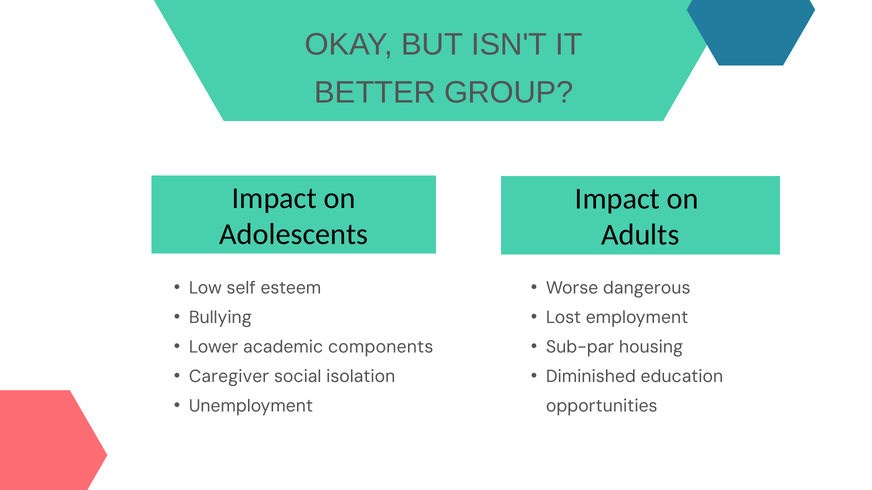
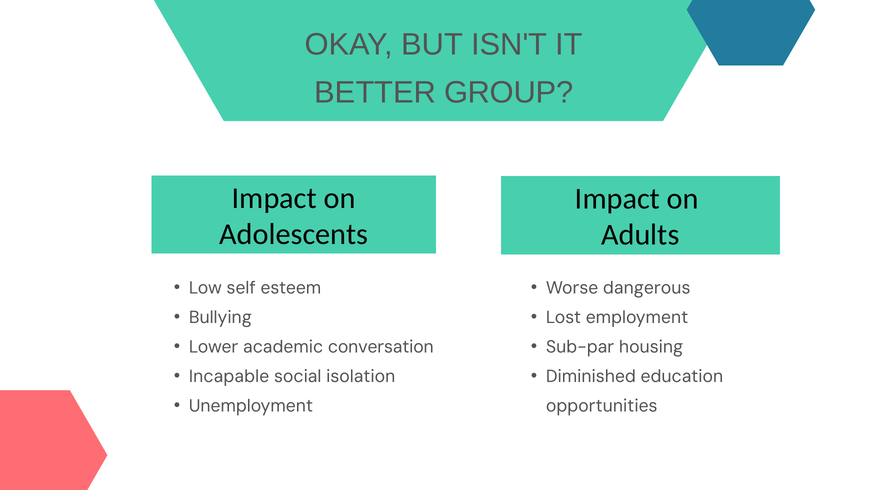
components: components -> conversation (381, 347)
Caregiver: Caregiver -> Incapable (229, 377)
